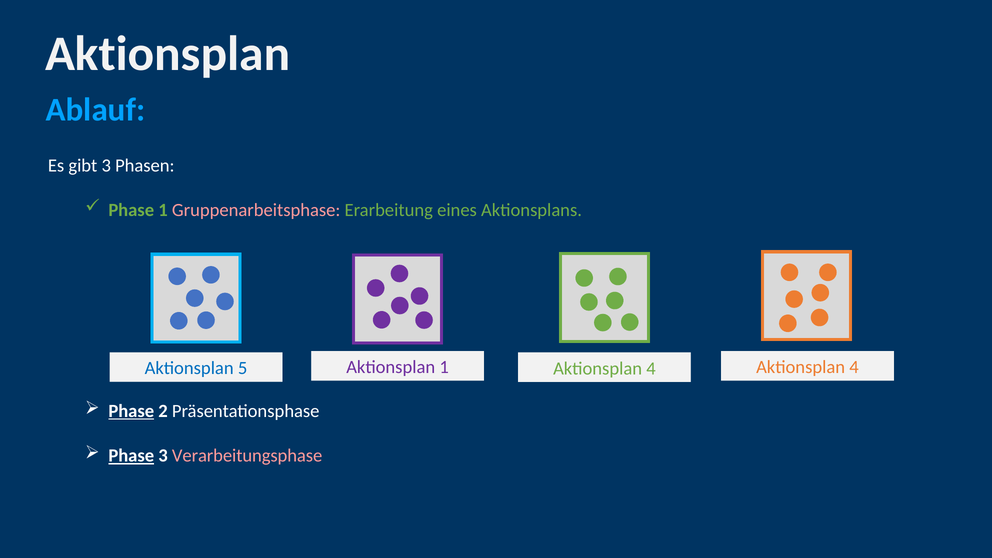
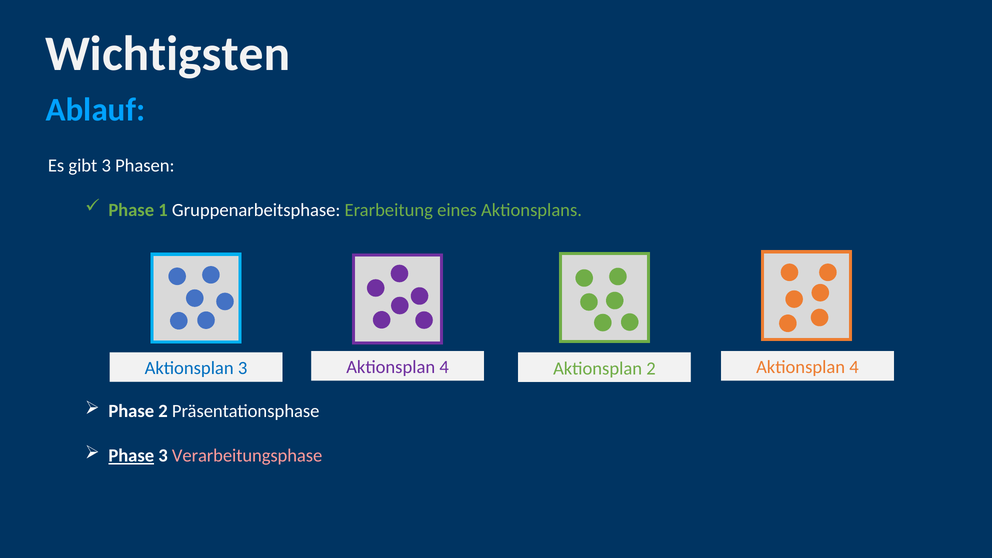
Aktionsplan: Aktionsplan -> Wichtigsten (168, 54)
Gruppenarbeitsphase colour: pink -> white (256, 210)
Aktionsplan 5: 5 -> 3 (243, 368)
1: 1 -> 4 (444, 367)
4: 4 -> 2 (651, 368)
Phase underline: present -> none (131, 411)
